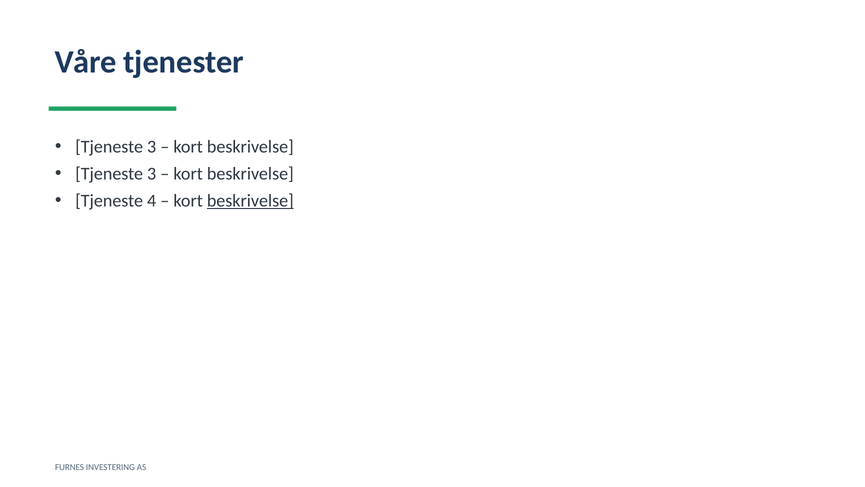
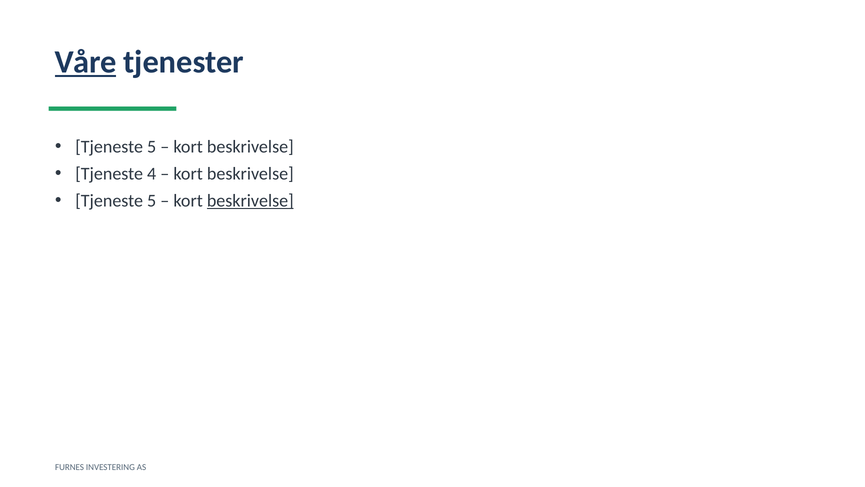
Våre underline: none -> present (86, 62)
3: 3 -> 5 (152, 147)
3: 3 -> 4 (152, 174)
4: 4 -> 5 (152, 201)
